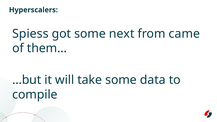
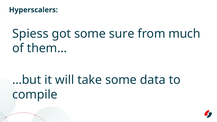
next: next -> sure (122, 34)
came: came -> much (184, 34)
